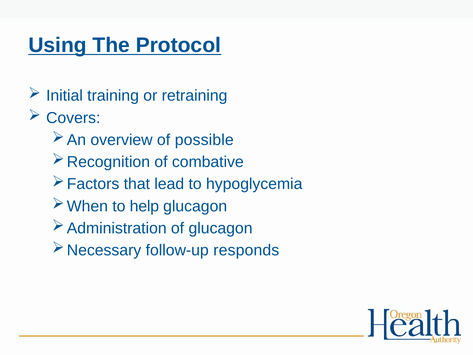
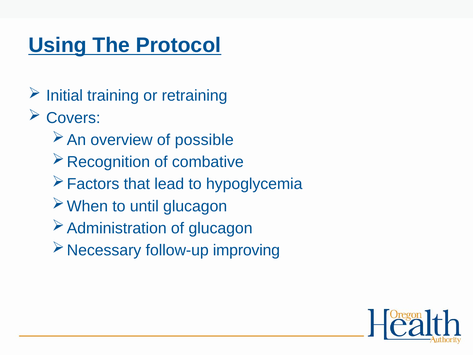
help: help -> until (144, 206)
responds: responds -> improving (246, 250)
